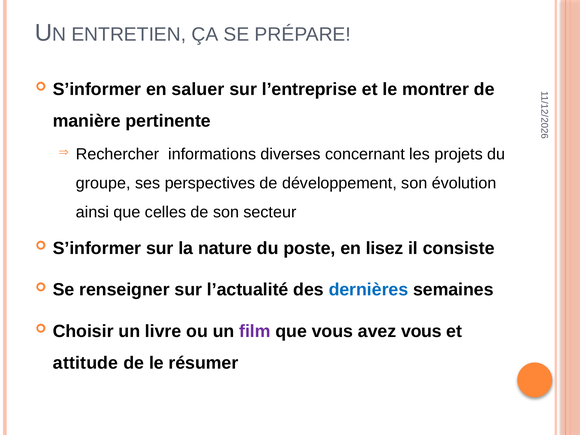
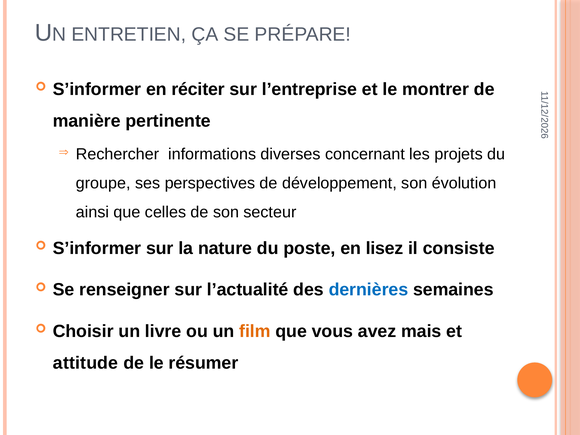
saluer: saluer -> réciter (198, 89)
film colour: purple -> orange (255, 331)
avez vous: vous -> mais (421, 331)
